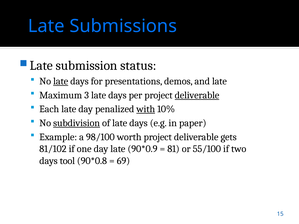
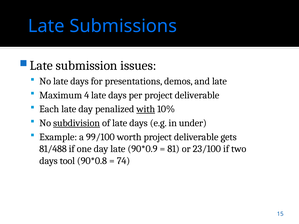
status: status -> issues (138, 66)
late underline: present -> none (61, 81)
3: 3 -> 4 (87, 95)
deliverable underline: present -> none (197, 95)
paper: paper -> under (193, 123)
98/100: 98/100 -> 99/100 (100, 137)
81/102: 81/102 -> 81/488 (53, 149)
55/100: 55/100 -> 23/100 (207, 149)
69: 69 -> 74 (123, 161)
